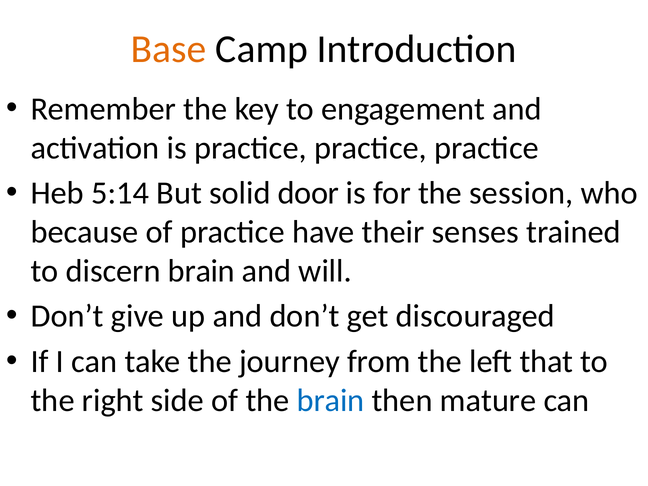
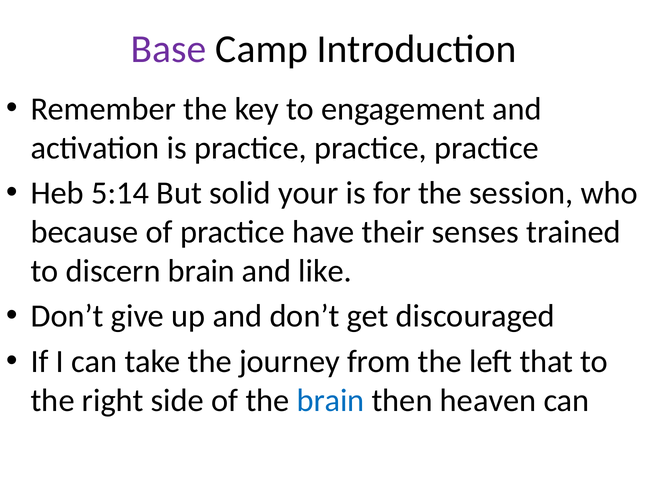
Base colour: orange -> purple (169, 49)
door: door -> your (308, 193)
will: will -> like (325, 271)
mature: mature -> heaven (488, 401)
